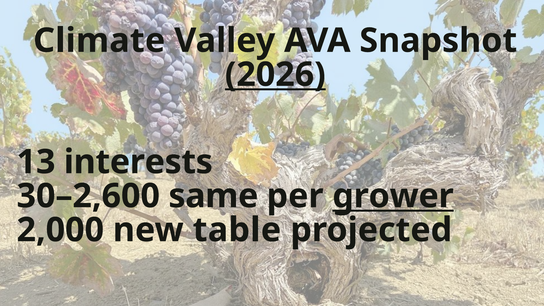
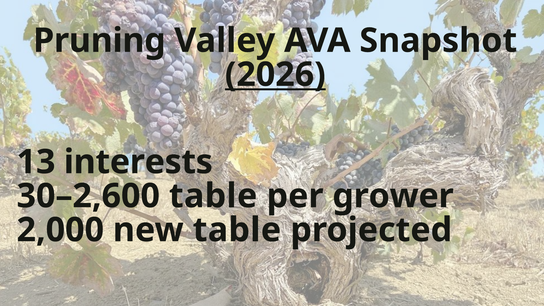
Climate: Climate -> Pruning (99, 41)
30–2,600 same: same -> table (213, 196)
grower underline: present -> none (393, 196)
